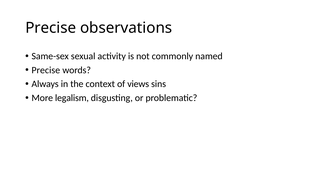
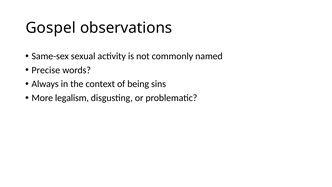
Precise: Precise -> Gospel (51, 28)
views: views -> being (138, 84)
